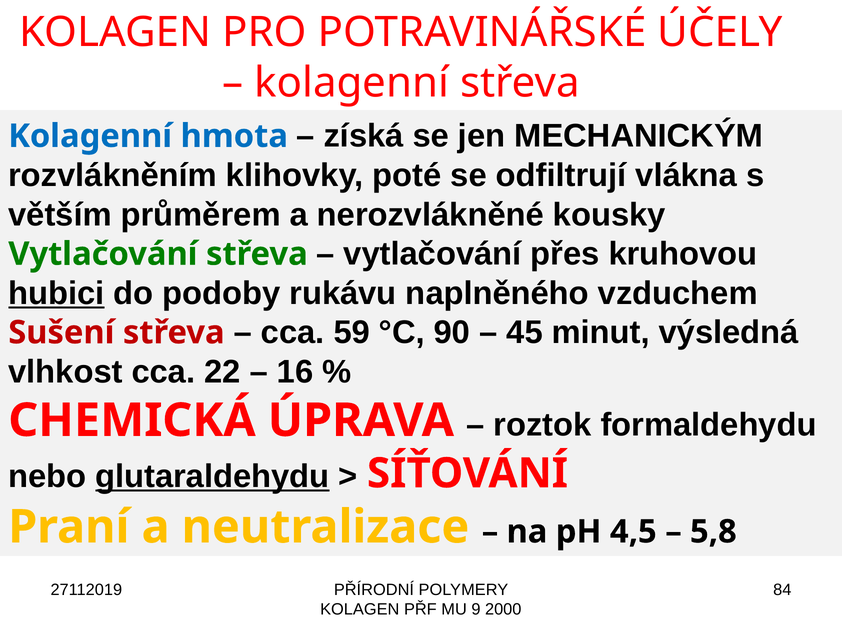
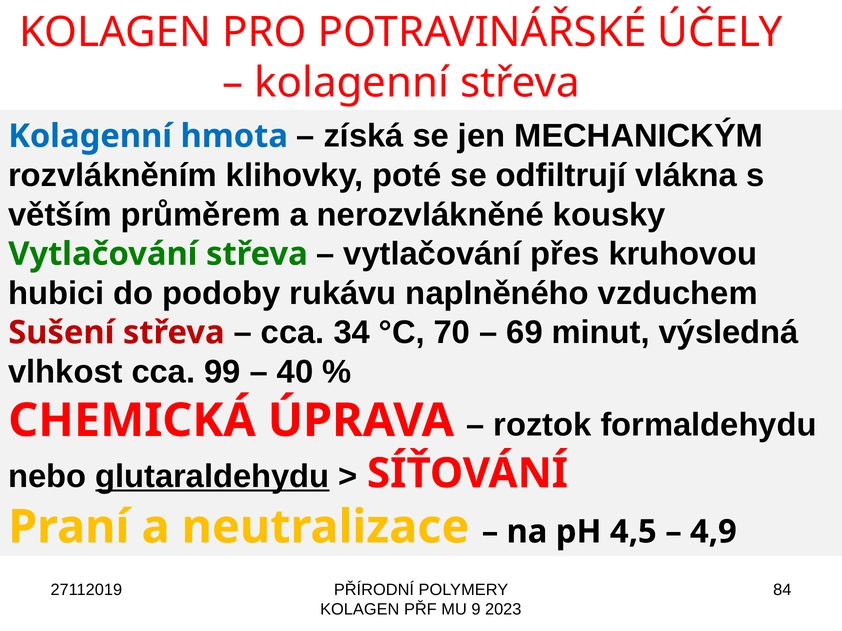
hubici underline: present -> none (56, 294)
59: 59 -> 34 (352, 333)
90: 90 -> 70 (452, 333)
45: 45 -> 69 (525, 333)
22: 22 -> 99 (222, 372)
16: 16 -> 40 (295, 372)
5,8: 5,8 -> 4,9 (713, 532)
2000: 2000 -> 2023 (503, 610)
